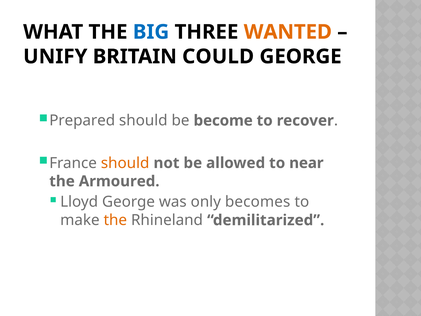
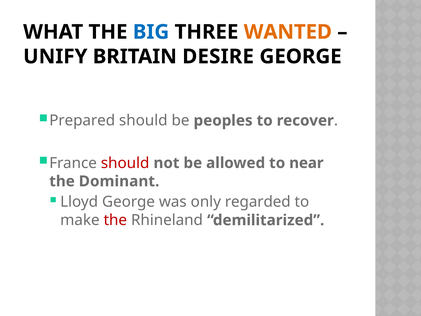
COULD: COULD -> DESIRE (218, 56)
become: become -> peoples (223, 120)
should colour: orange -> red (125, 163)
Armoured: Armoured -> Dominant (119, 181)
becomes: becomes -> regarded (258, 202)
the colour: orange -> red (115, 220)
